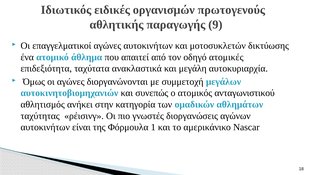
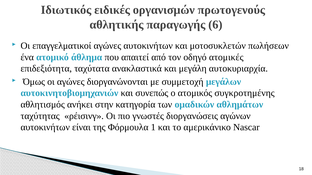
9: 9 -> 6 (215, 25)
δικτύωσης: δικτύωσης -> πωλήσεων (269, 46)
ανταγωνιστικού: ανταγωνιστικού -> συγκροτημένης (245, 93)
